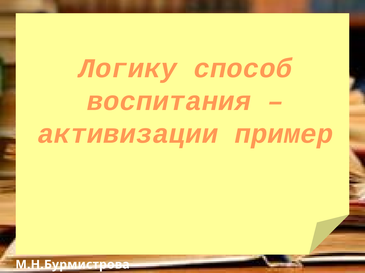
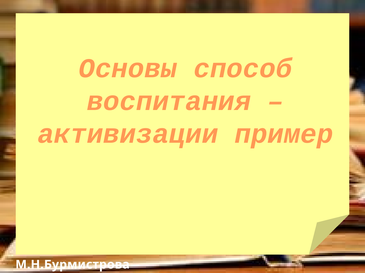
Логику: Логику -> Основы (128, 69)
